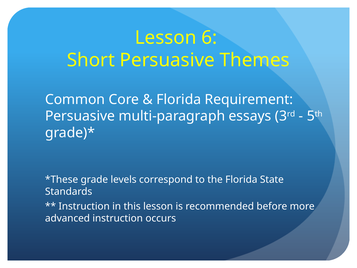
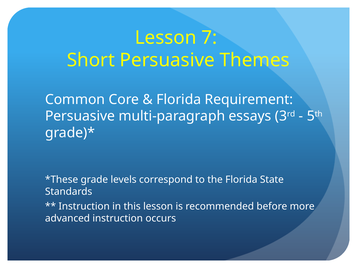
6: 6 -> 7 (209, 38)
